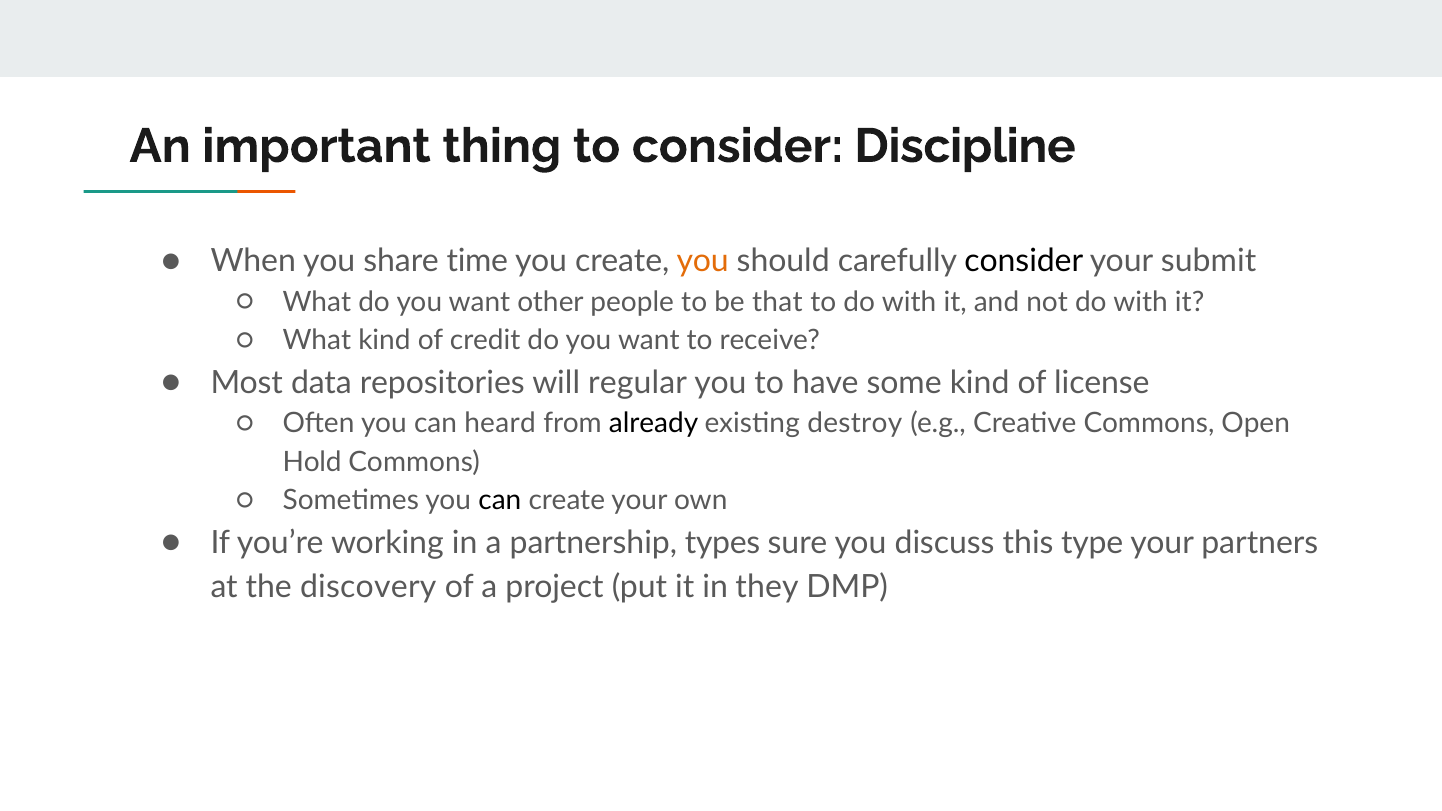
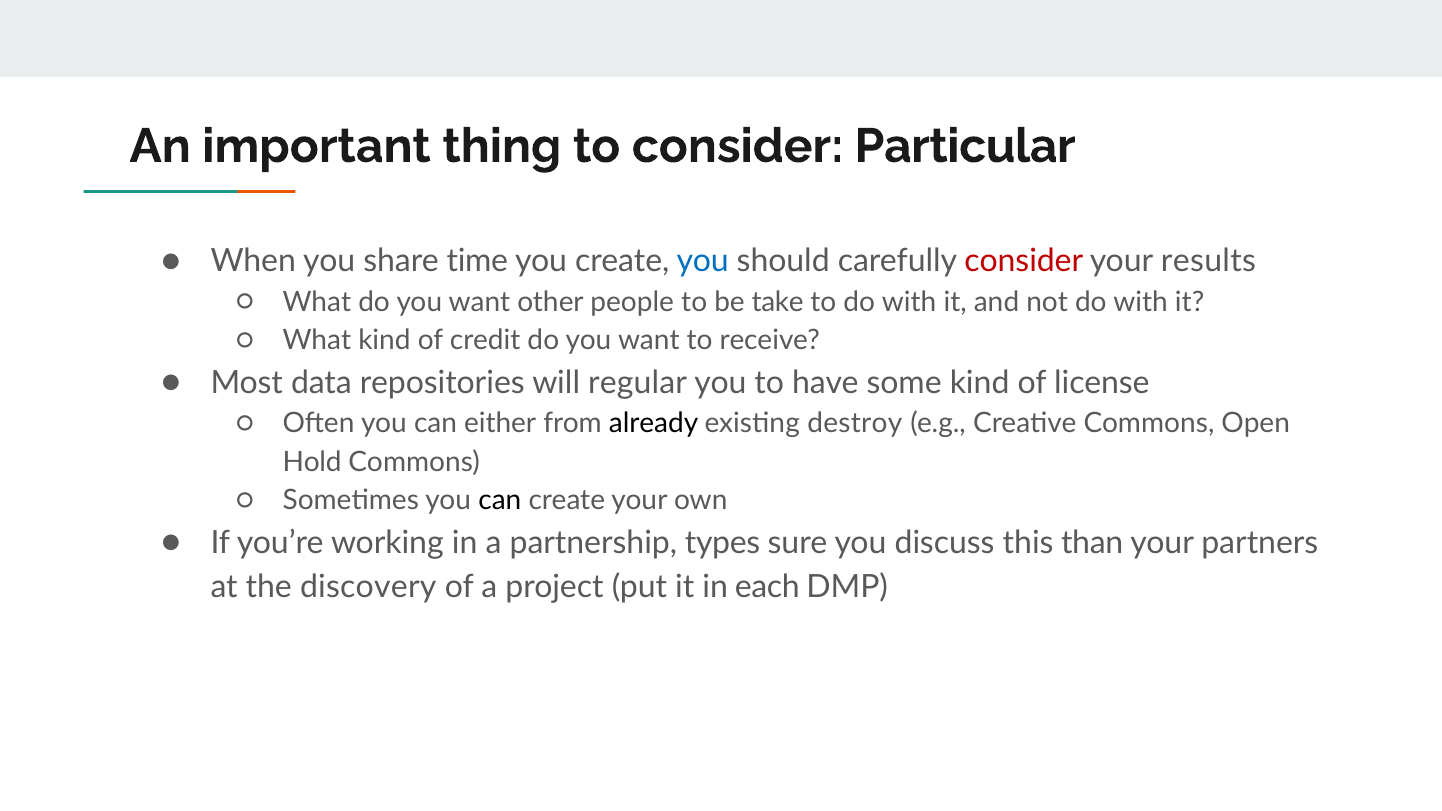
Discipline: Discipline -> Particular (965, 146)
you colour: orange -> blue (703, 261)
consider colour: black -> red (1024, 261)
submit: submit -> results (1208, 261)
that: that -> take (778, 302)
heard: heard -> either (500, 423)
type: type -> than (1092, 543)
they: they -> each (767, 587)
